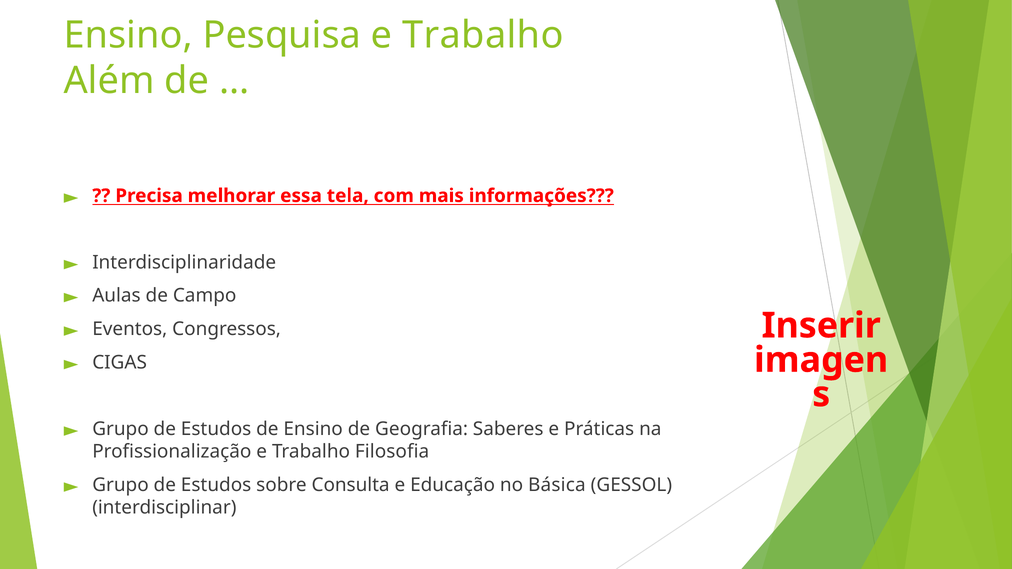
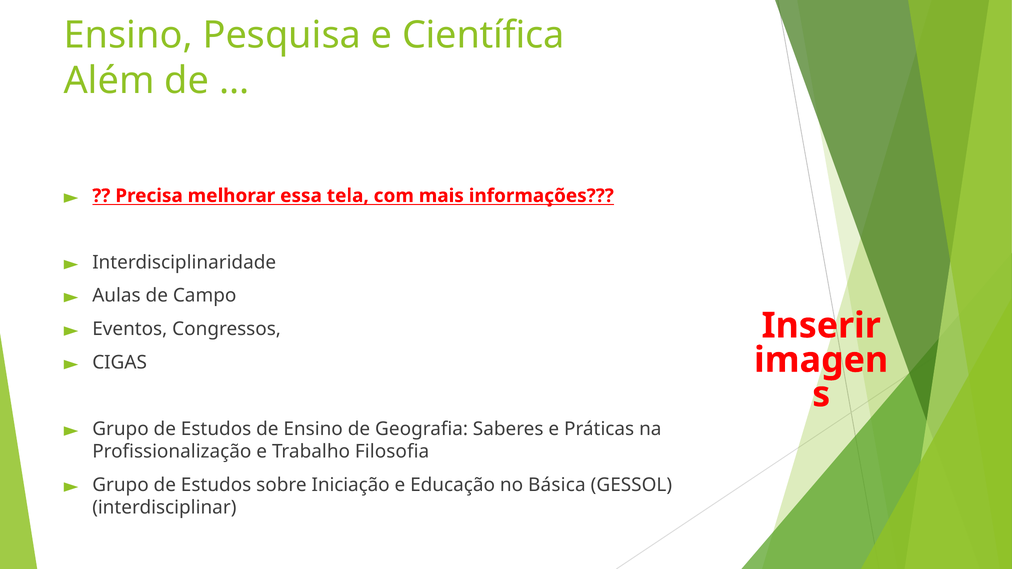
Pesquisa e Trabalho: Trabalho -> Científica (483, 35)
Consulta: Consulta -> Iniciação (351, 485)
